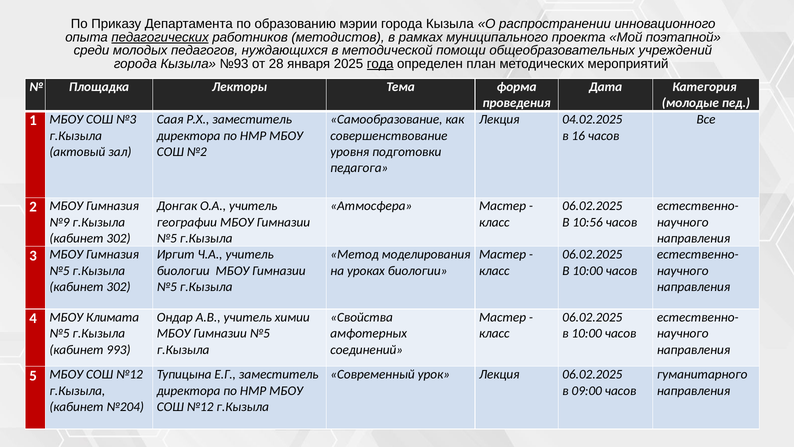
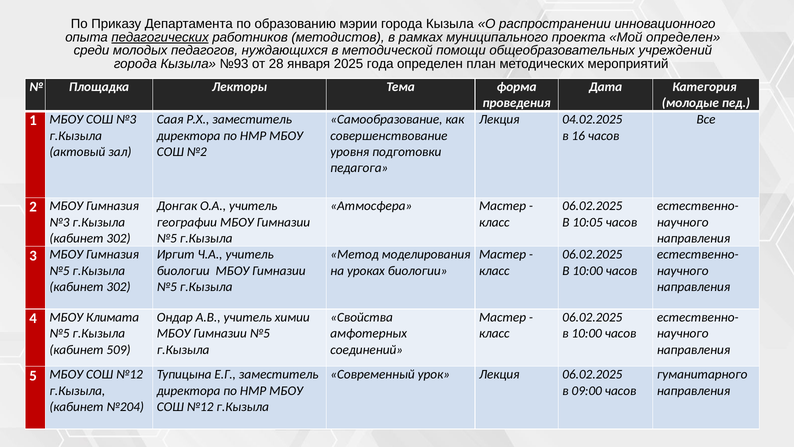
Мой поэтапной: поэтапной -> определен (683, 37)
года underline: present -> none (380, 64)
№9: №9 -> №3 (59, 222)
10:56: 10:56 -> 10:05 (588, 222)
993: 993 -> 509 (119, 349)
